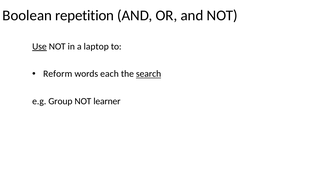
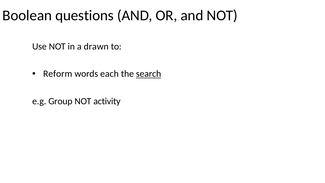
repetition: repetition -> questions (85, 15)
Use underline: present -> none (39, 47)
laptop: laptop -> drawn (96, 47)
learner: learner -> activity (107, 101)
